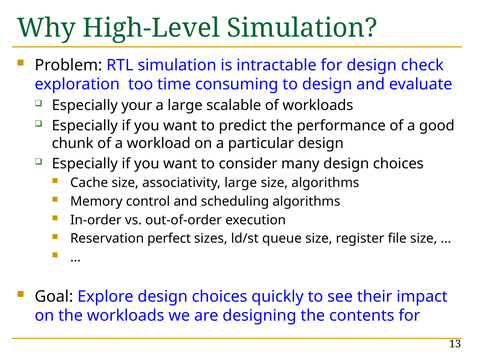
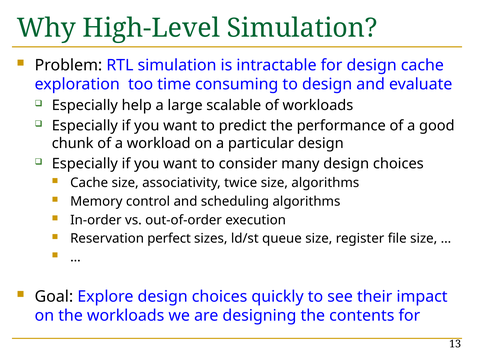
design check: check -> cache (422, 65)
your: your -> help (137, 105)
associativity large: large -> twice (241, 183)
